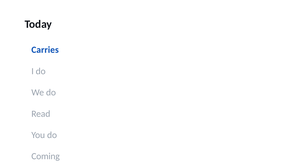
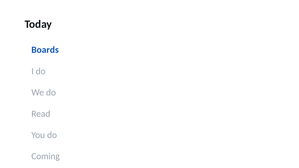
Carries: Carries -> Boards (45, 50)
